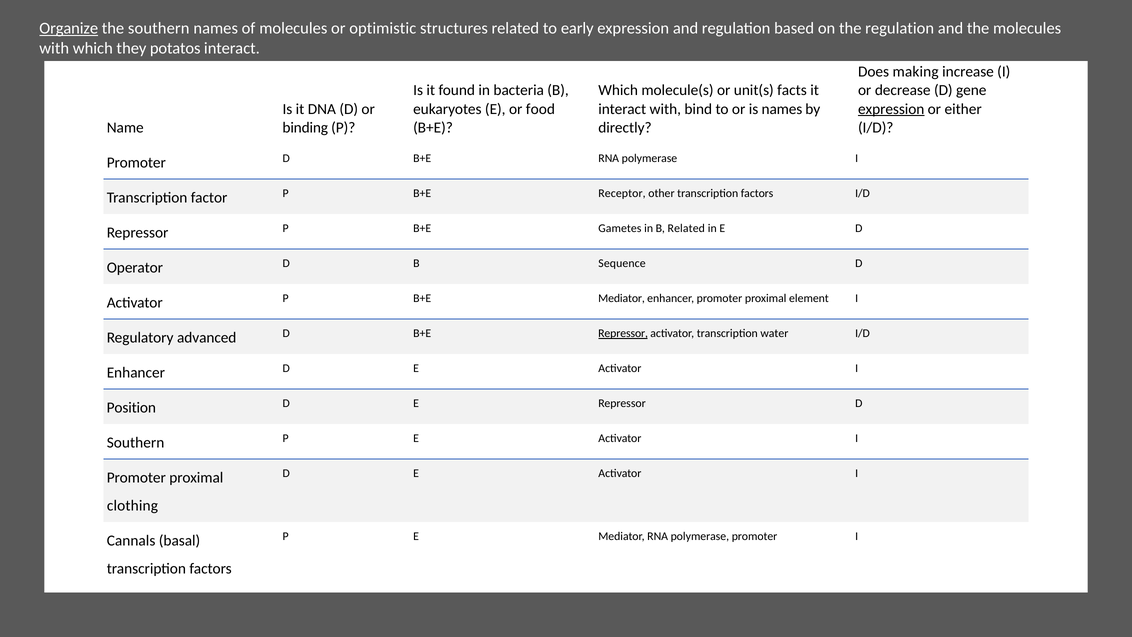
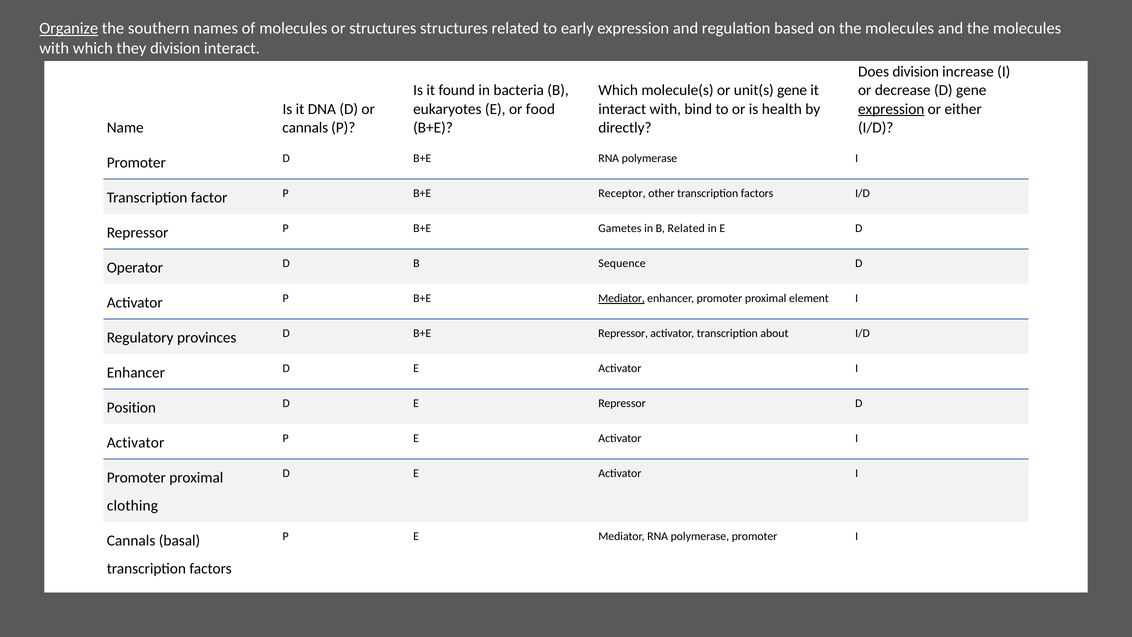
or optimistic: optimistic -> structures (383, 28)
on the regulation: regulation -> molecules (900, 28)
they potatos: potatos -> division (175, 48)
Does making: making -> division (916, 72)
unit(s facts: facts -> gene (792, 90)
is names: names -> health (782, 109)
binding: binding -> cannals (305, 128)
Mediator underline: none -> present (622, 298)
advanced: advanced -> provinces (207, 338)
Repressor underline: present -> none (623, 333)
water: water -> about (774, 333)
Southern: Southern -> Activator (136, 443)
